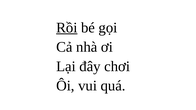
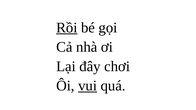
vui underline: none -> present (88, 86)
